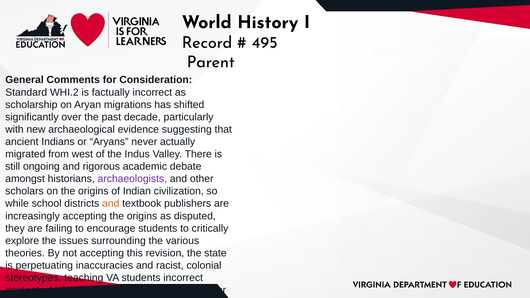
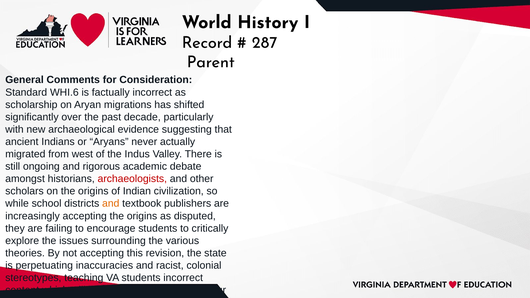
495: 495 -> 287 (265, 42)
WHI.2: WHI.2 -> WHI.6 (64, 92)
archaeologists colour: purple -> red (132, 179)
